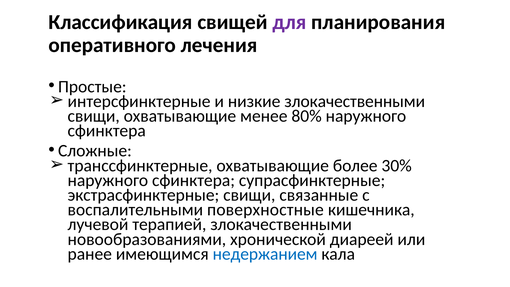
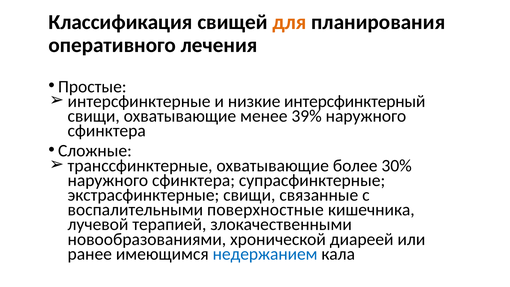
для colour: purple -> orange (289, 22)
низкие злокачественными: злокачественными -> интерсфинктерный (355, 101)
80%: 80% -> 39% (307, 116)
